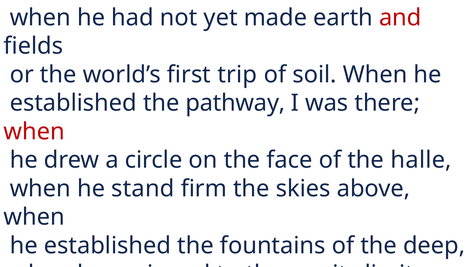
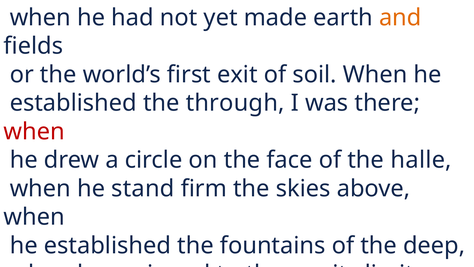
and colour: red -> orange (400, 18)
trip: trip -> exit (237, 75)
pathway: pathway -> through (235, 103)
